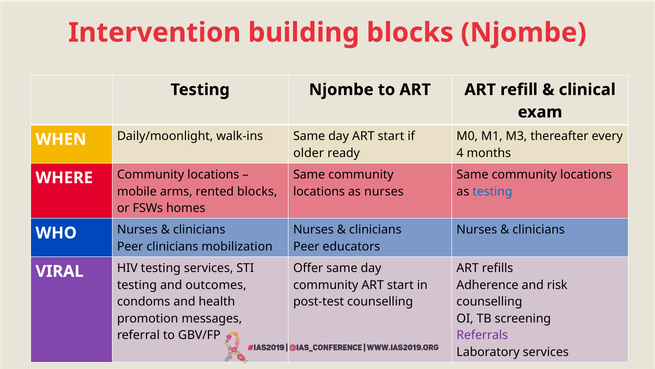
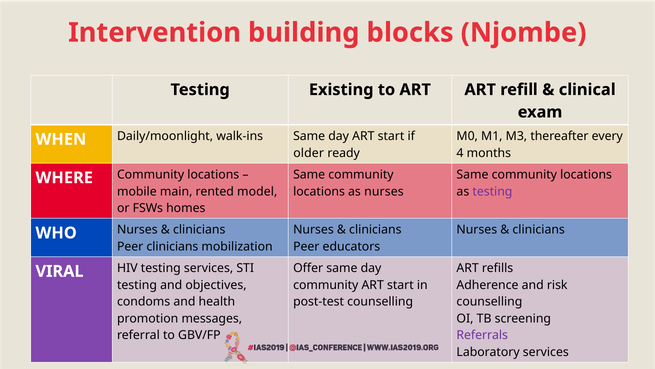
Testing Njombe: Njombe -> Existing (341, 90)
arms: arms -> main (176, 191)
rented blocks: blocks -> model (257, 191)
testing colour: blue -> purple (492, 191)
outcomes: outcomes -> objectives (216, 285)
